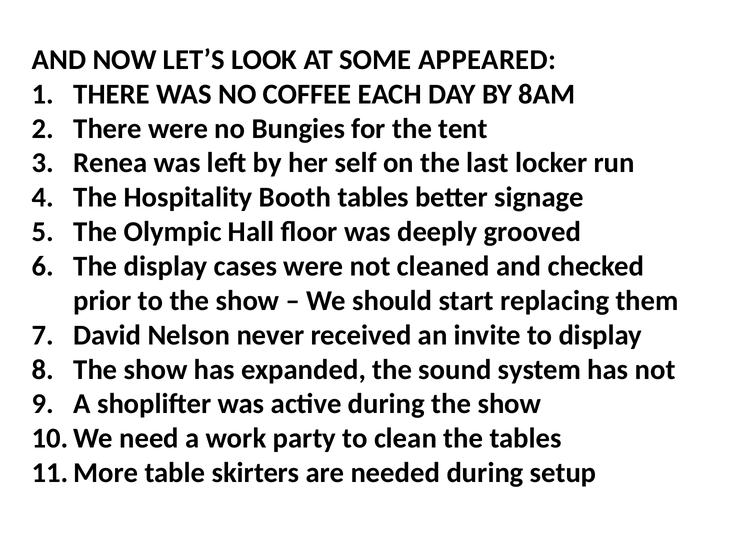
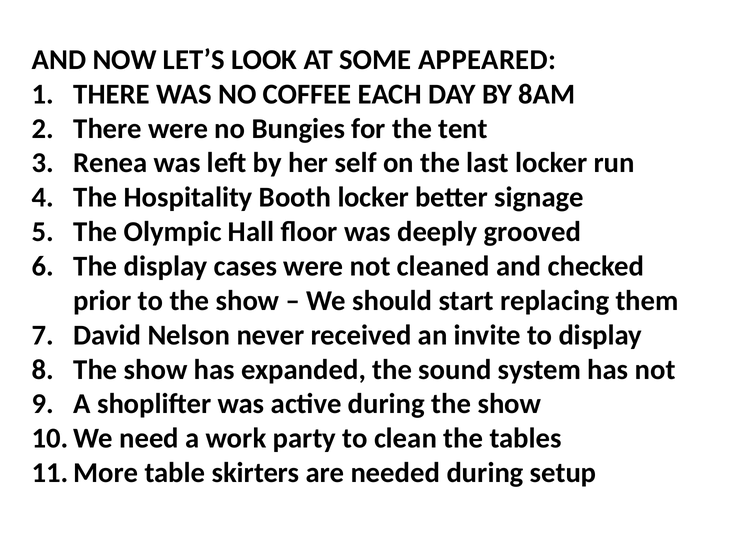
Booth tables: tables -> locker (373, 198)
